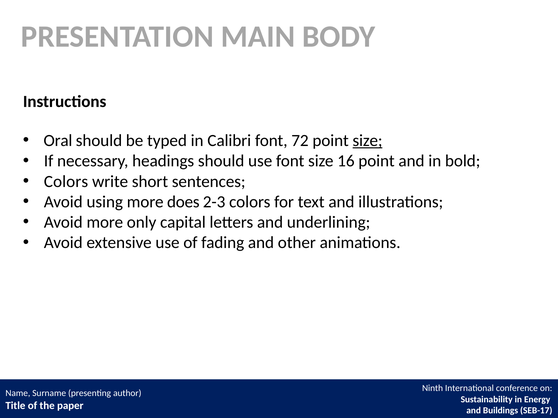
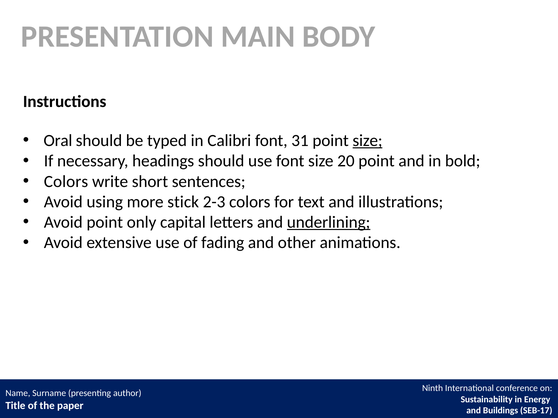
72: 72 -> 31 (300, 141)
16: 16 -> 20 (346, 161)
does: does -> stick (183, 202)
Avoid more: more -> point (105, 223)
underlining underline: none -> present (329, 223)
